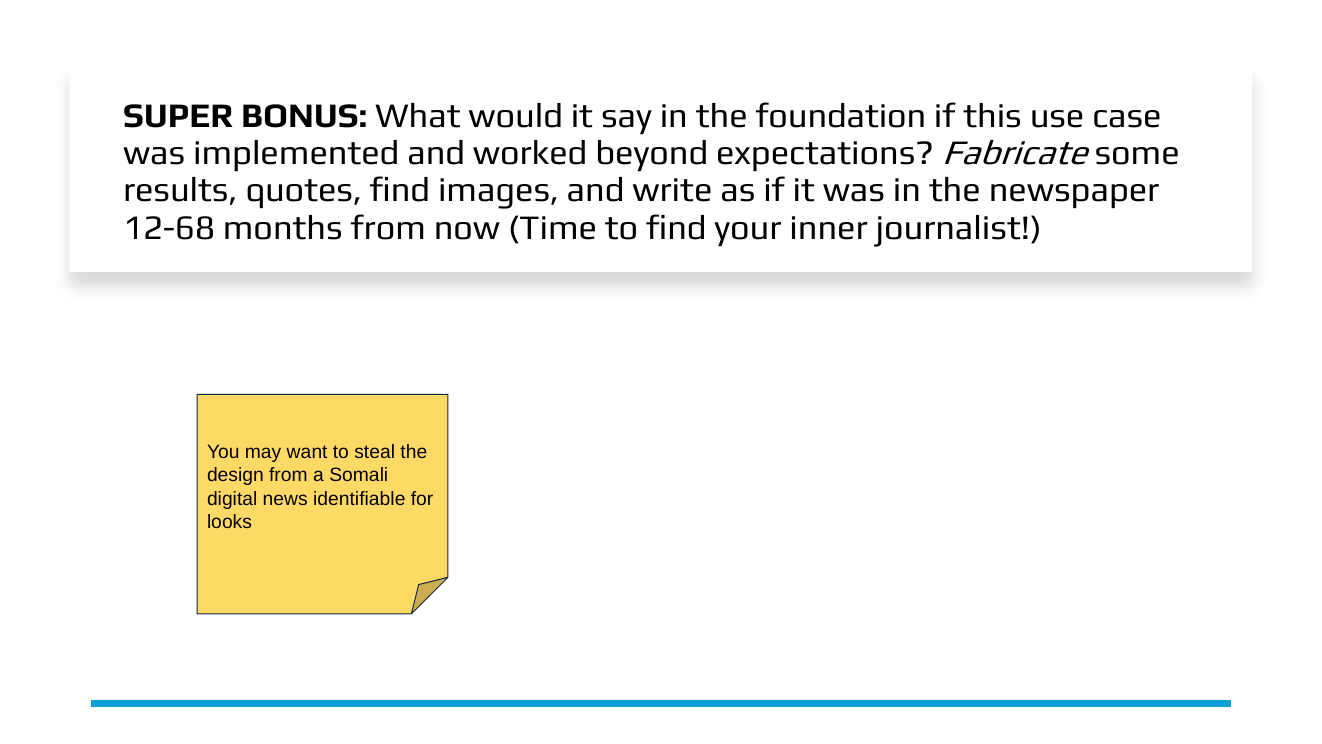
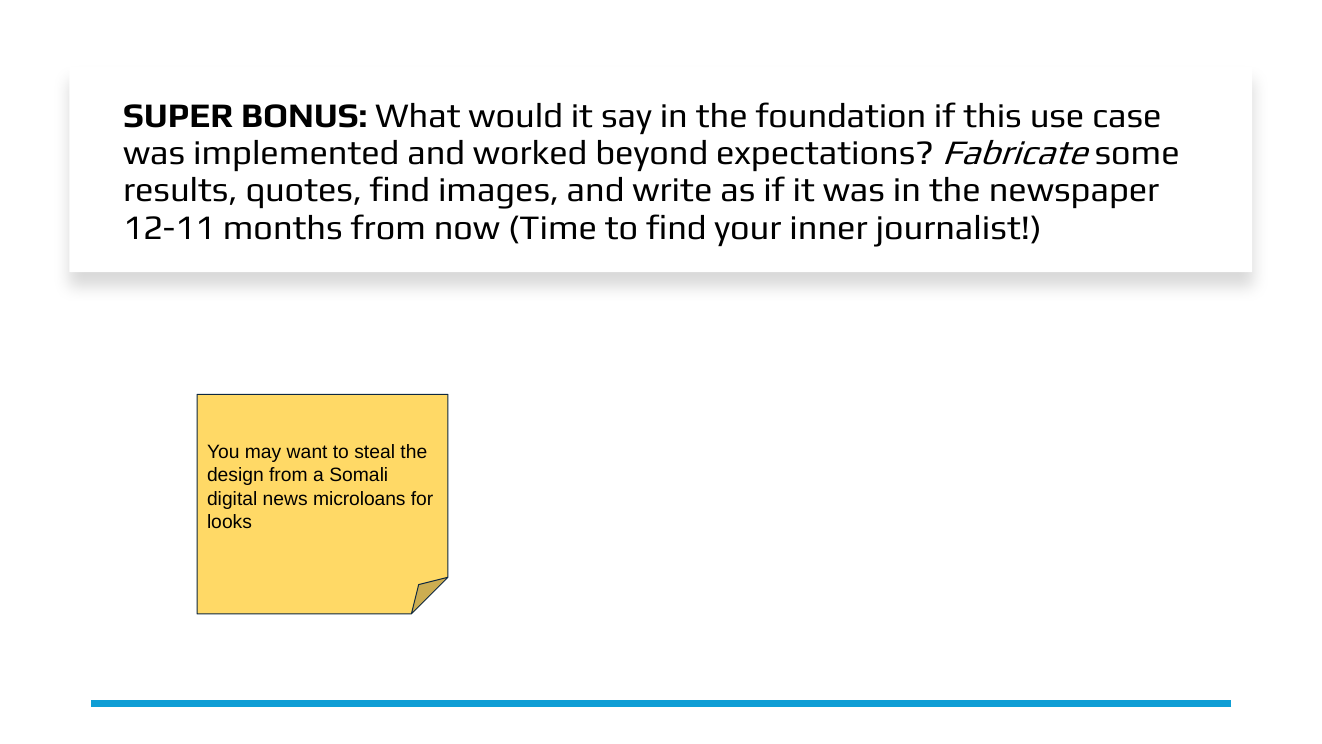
12-68: 12-68 -> 12-11 (169, 228)
identifiable: identifiable -> microloans (359, 499)
